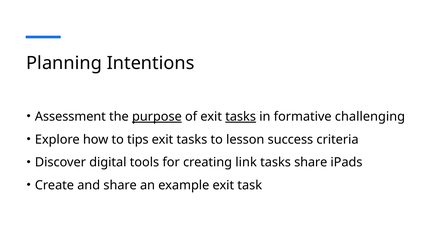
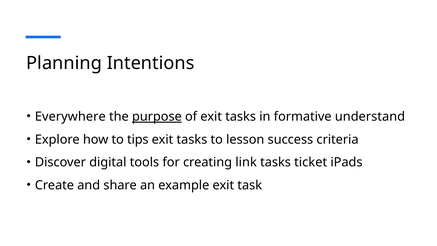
Assessment: Assessment -> Everywhere (70, 117)
tasks underline: present -> none (241, 117)
challenging: challenging -> understand (370, 117)
tasks share: share -> ticket (311, 162)
